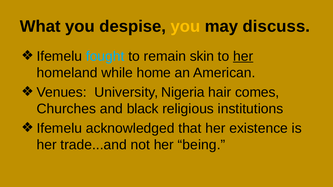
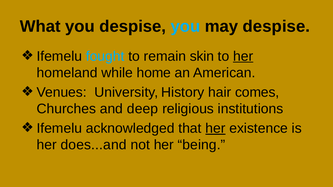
you colour: yellow -> light blue (185, 27)
may discuss: discuss -> despise (276, 27)
Nigeria: Nigeria -> History (183, 92)
black: black -> deep (143, 109)
her underline: none -> present (215, 128)
trade...and: trade...and -> does...and (94, 145)
